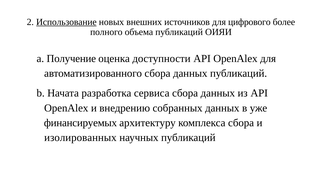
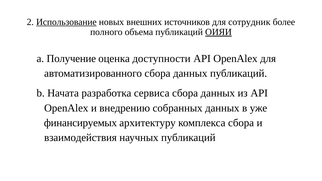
цифрового: цифрового -> сотрудник (249, 22)
ОИЯИ underline: none -> present (218, 32)
изолированных: изолированных -> взаимодействия (80, 138)
